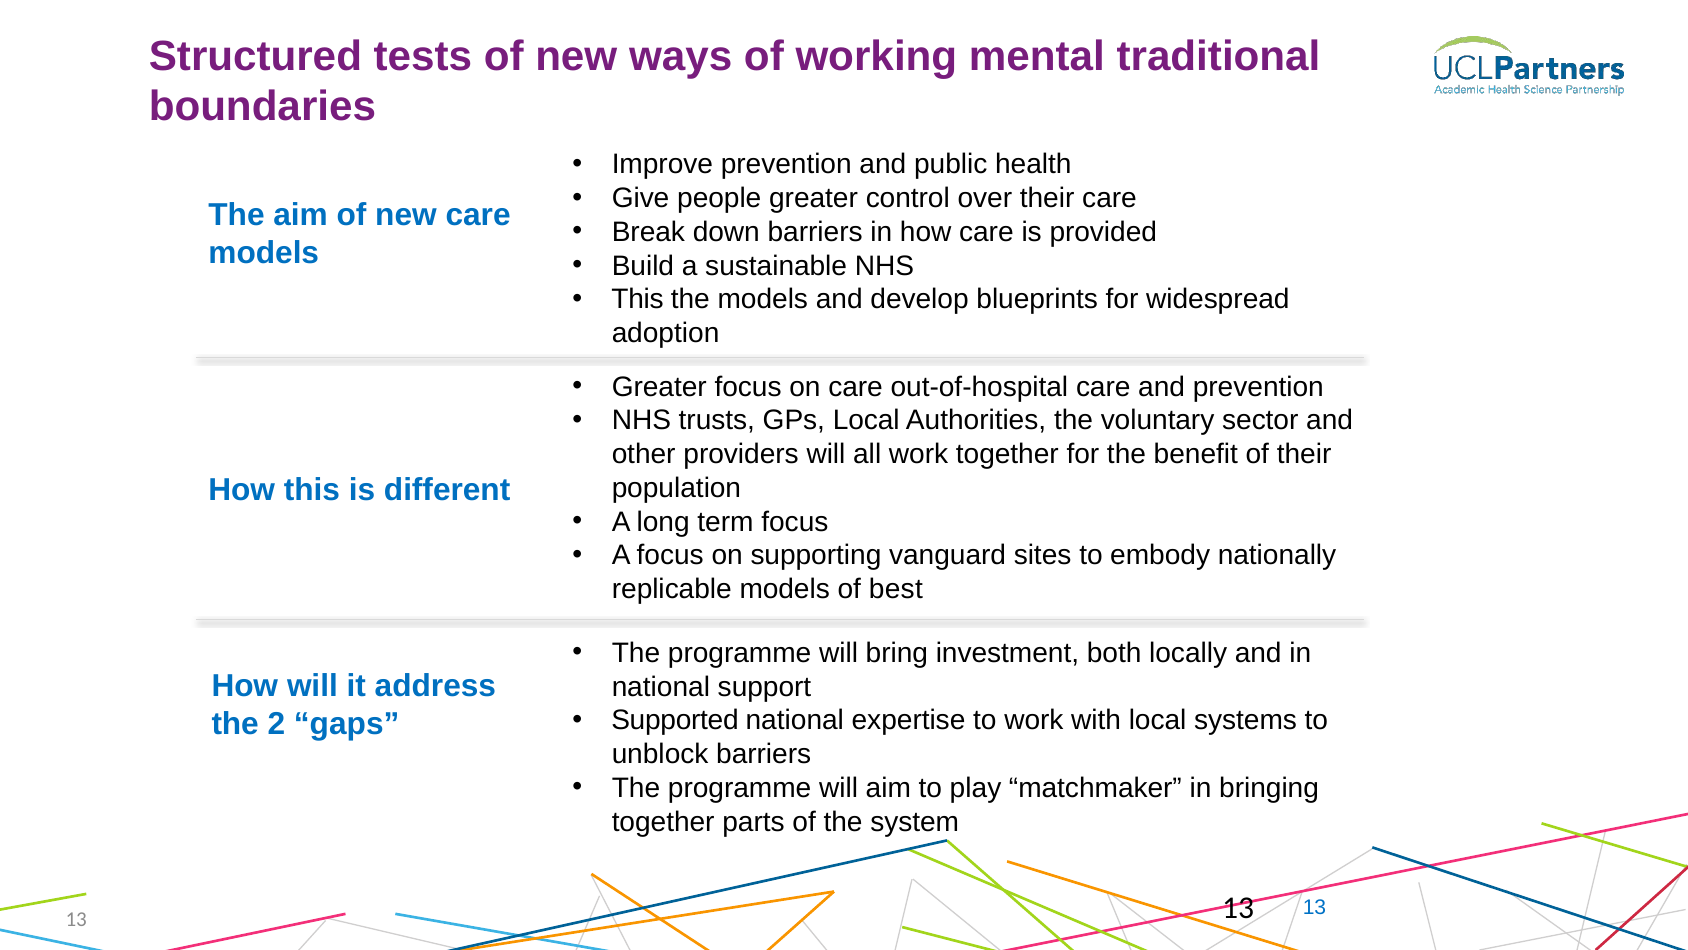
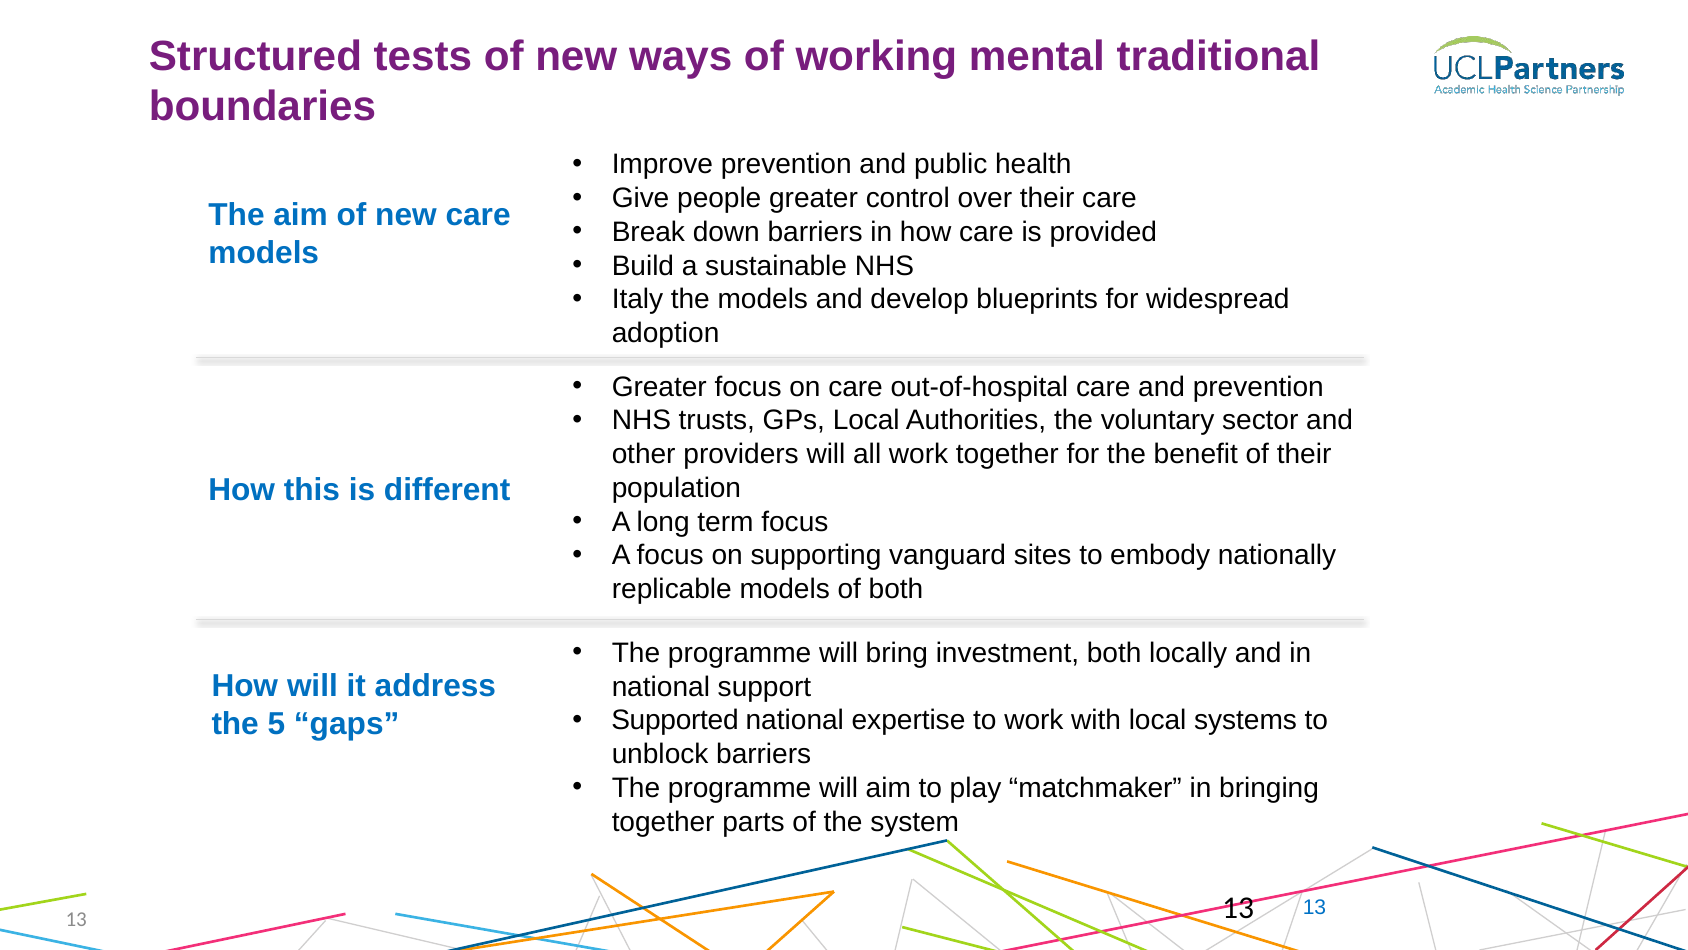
This: This -> Italy (637, 300)
of best: best -> both (896, 589)
2: 2 -> 5 (276, 723)
